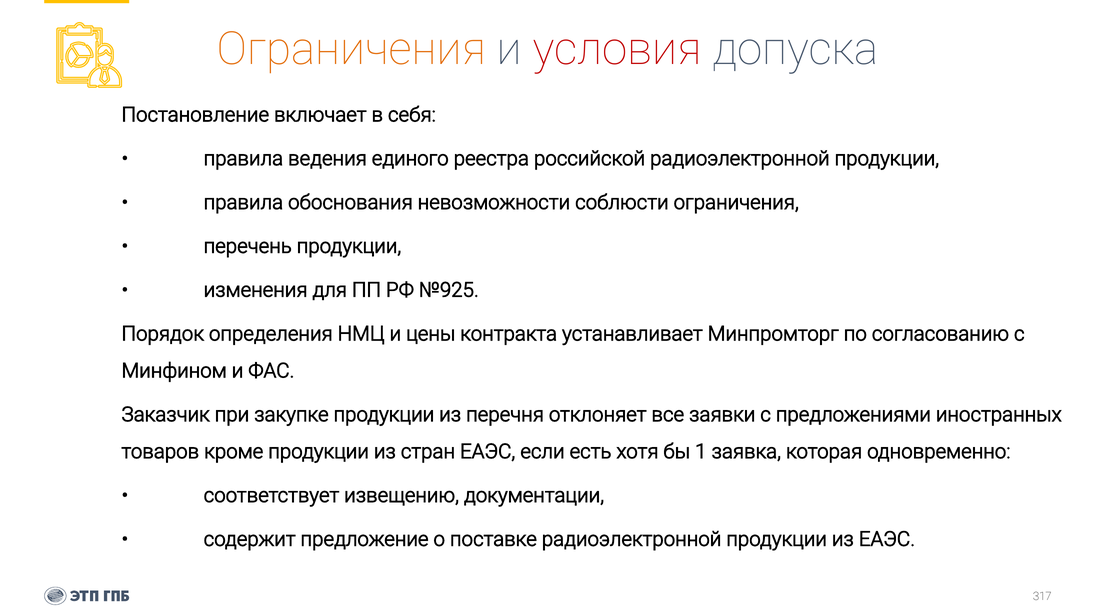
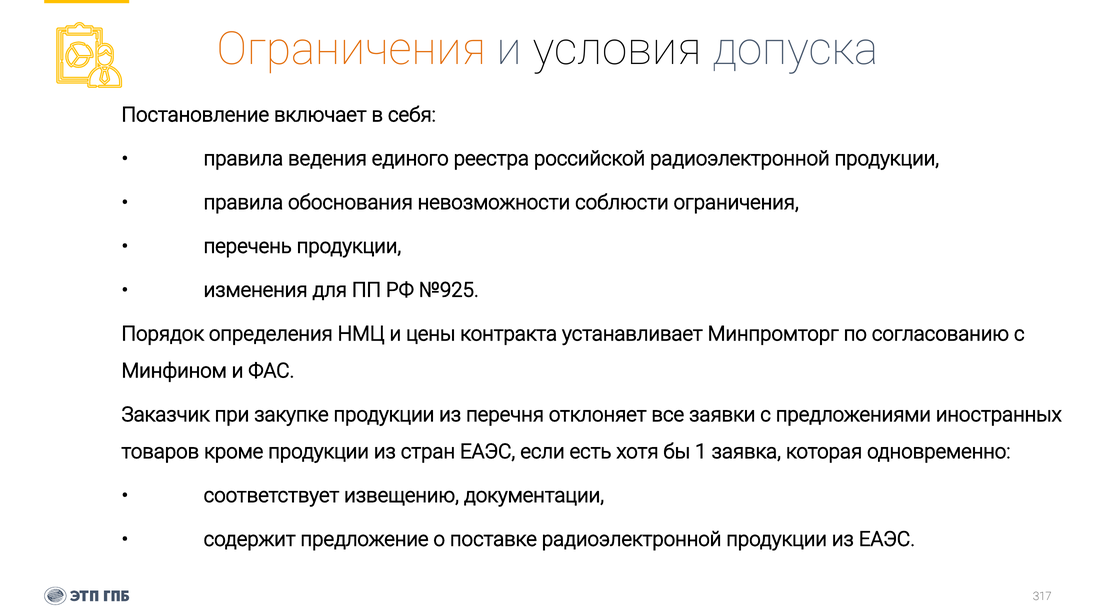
условия colour: red -> black (617, 49)
